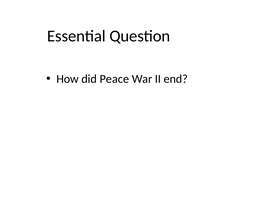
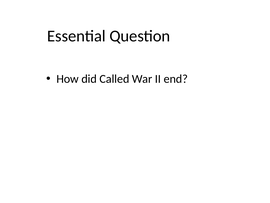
Peace: Peace -> Called (114, 79)
